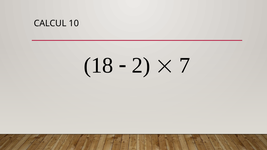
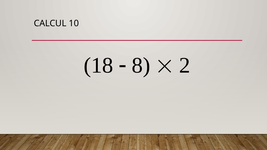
2: 2 -> 8 (141, 65)
7: 7 -> 2 (185, 65)
